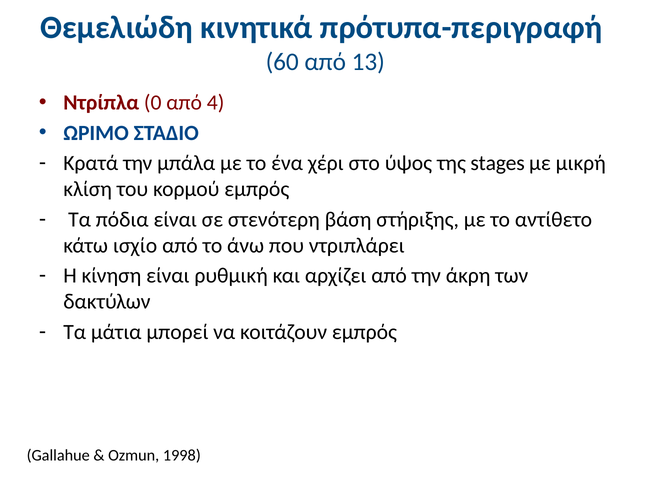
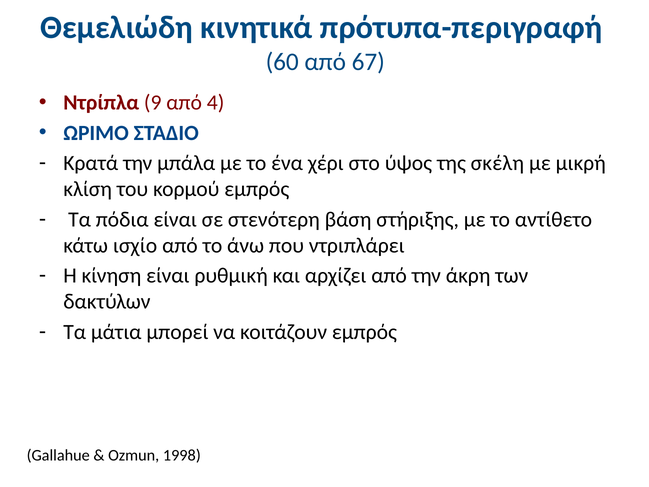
13: 13 -> 67 (368, 62)
0: 0 -> 9 (153, 103)
stages: stages -> σκέλη (497, 163)
